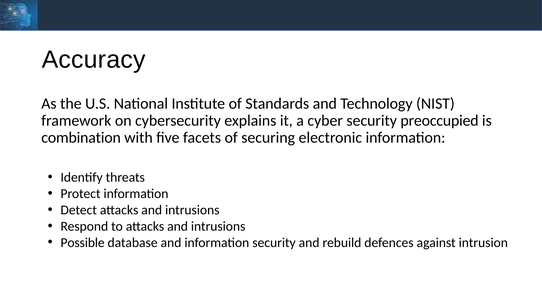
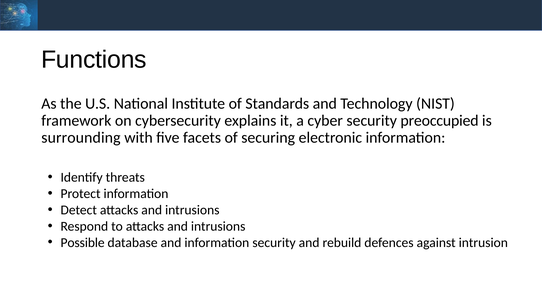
Accuracy: Accuracy -> Functions (94, 60)
combination: combination -> surrounding (81, 138)
